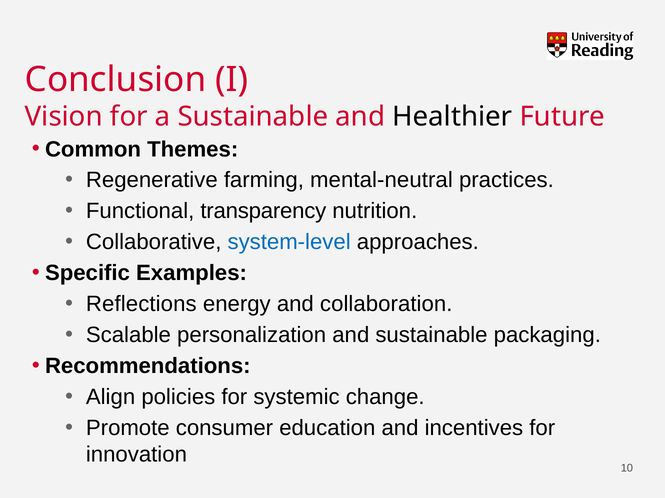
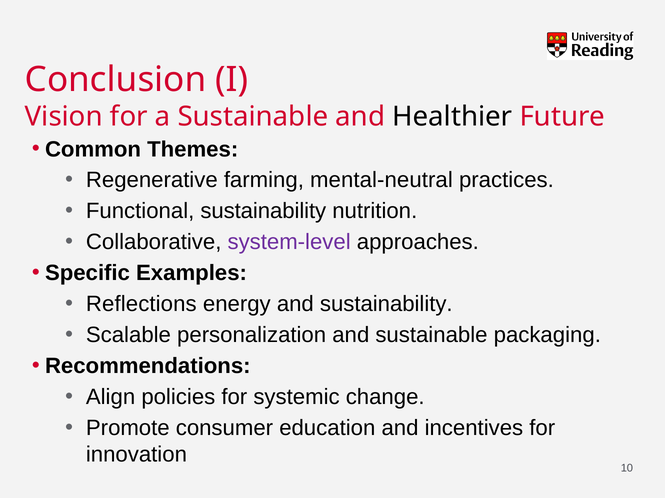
Functional transparency: transparency -> sustainability (263, 211)
system-level colour: blue -> purple (289, 243)
and collaboration: collaboration -> sustainability (386, 305)
